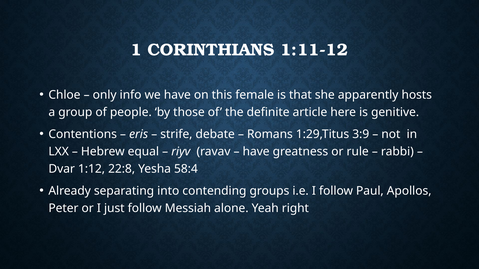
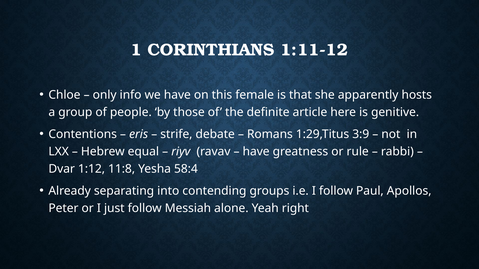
22:8: 22:8 -> 11:8 (122, 169)
